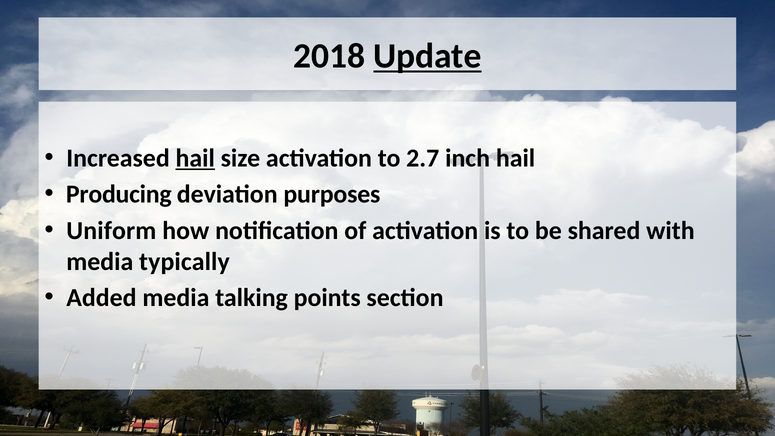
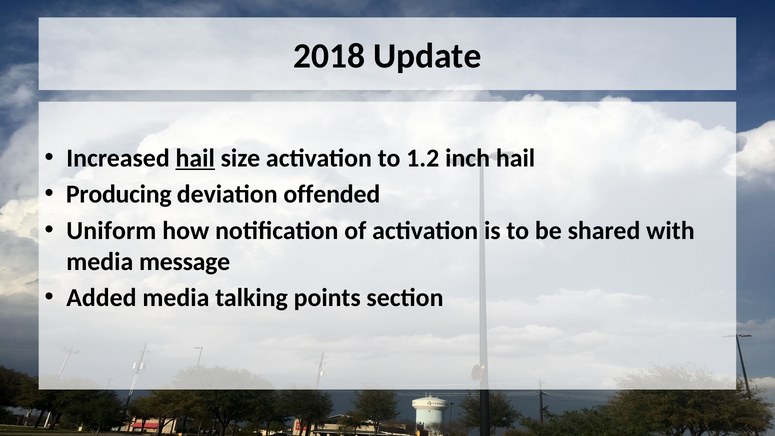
Update underline: present -> none (427, 56)
2.7: 2.7 -> 1.2 (423, 158)
purposes: purposes -> offended (332, 194)
typically: typically -> message (185, 261)
